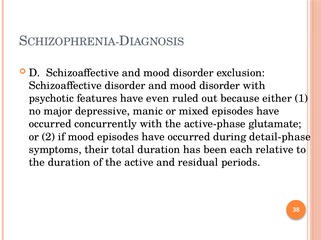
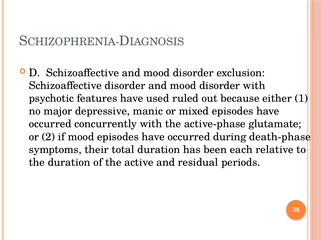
even: even -> used (158, 99)
detail-phase: detail-phase -> death-phase (280, 137)
